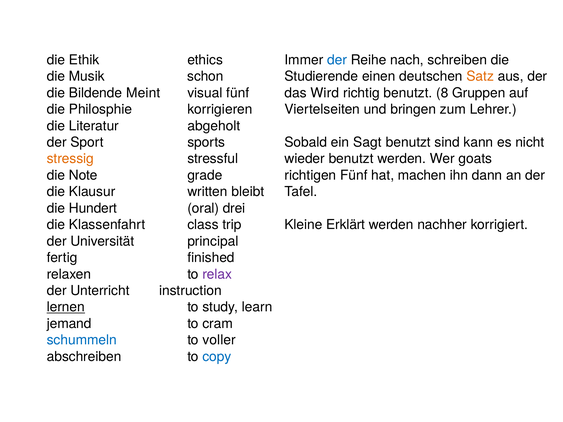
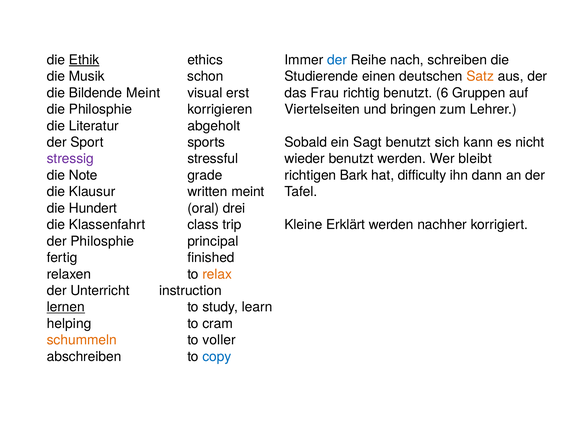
Ethik underline: none -> present (84, 60)
visual fünf: fünf -> erst (238, 93)
Wird: Wird -> Frau (325, 93)
8: 8 -> 6 (442, 93)
sind: sind -> sich (447, 142)
stressig colour: orange -> purple (70, 159)
goats: goats -> bleibt (475, 159)
richtigen Fünf: Fünf -> Bark (354, 175)
machen: machen -> difficulty (422, 175)
written bleibt: bleibt -> meint (248, 192)
der Universität: Universität -> Philosphie (102, 241)
relax colour: purple -> orange (217, 274)
jemand: jemand -> helping (69, 324)
schummeln colour: blue -> orange (82, 340)
